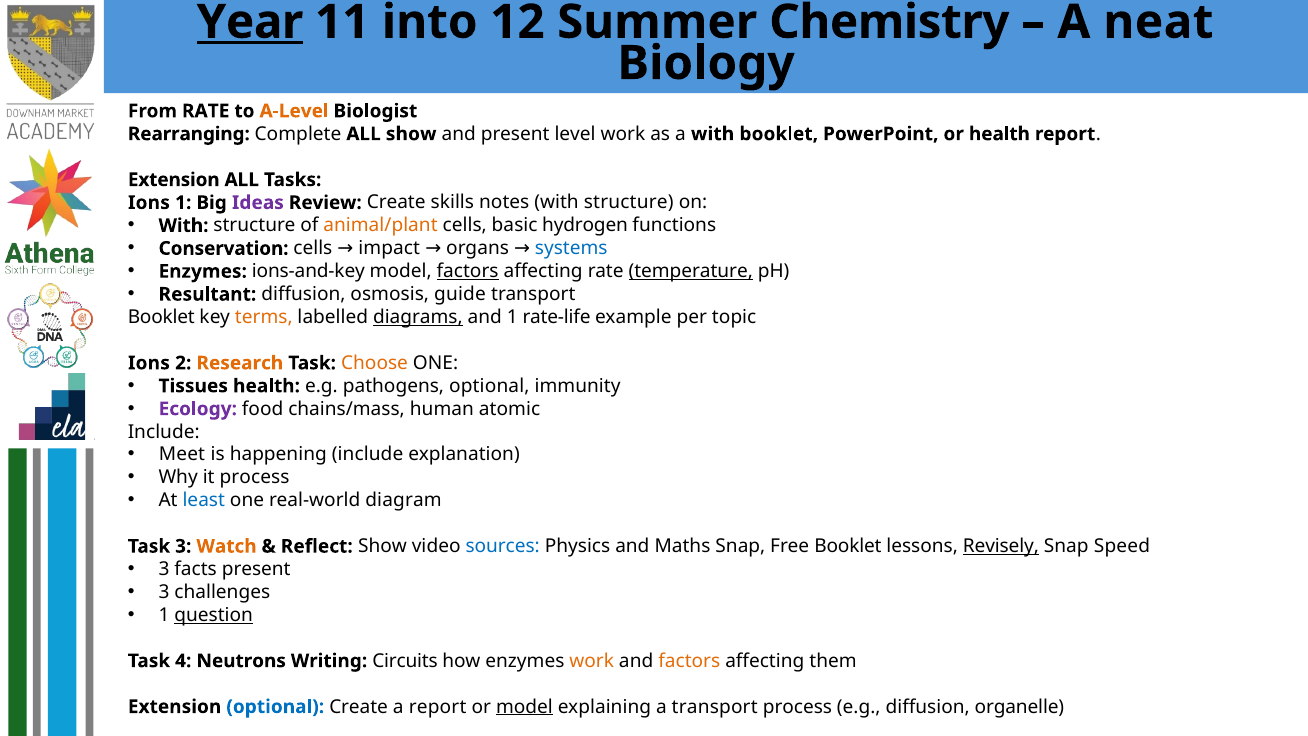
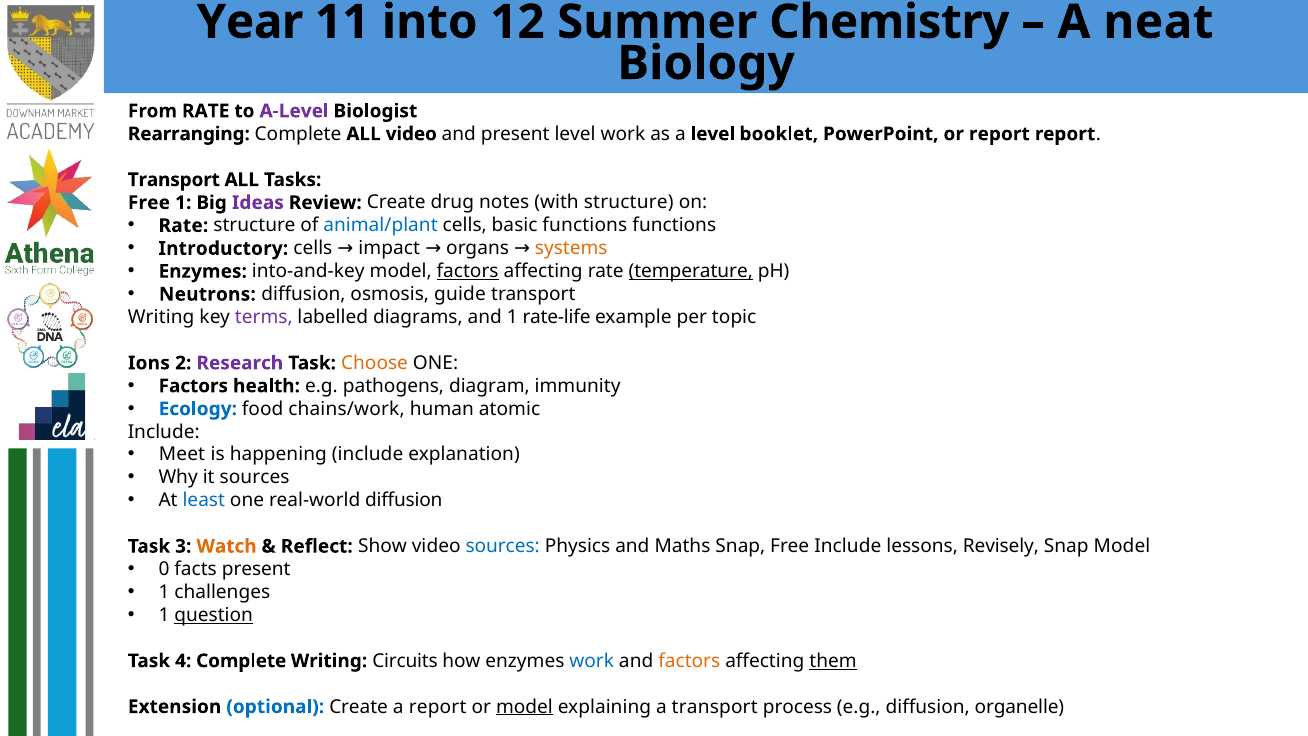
Year underline: present -> none (250, 22)
A-Level colour: orange -> purple (294, 111)
ALL show: show -> video (411, 134)
a with: with -> level (713, 134)
or health: health -> report (999, 134)
Extension: Extension -> Transport (174, 180)
Ions: Ions -> Free (149, 203)
skills: skills -> drug (452, 203)
With: With -> Rate (183, 226)
animal/plant colour: orange -> blue (381, 226)
basic hydrogen: hydrogen -> functions (585, 226)
Conservation: Conservation -> Introductory (223, 248)
systems colour: blue -> orange (571, 248)
ions-and-key: ions-and-key -> into-and-key (308, 271)
Resultant: Resultant -> Neutrons (207, 294)
Booklet: Booklet -> Writing (161, 317)
terms colour: orange -> purple (264, 317)
diagrams underline: present -> none (418, 317)
Research colour: orange -> purple (240, 363)
Tissues: Tissues -> Factors (193, 386)
pathogens optional: optional -> diagram (489, 386)
Ecology colour: purple -> blue (198, 409)
chains/mass: chains/mass -> chains/work (346, 409)
it process: process -> sources (255, 477)
real-world diagram: diagram -> diffusion (404, 500)
Free Booklet: Booklet -> Include (848, 546)
Revisely underline: present -> none (1001, 546)
Snap Speed: Speed -> Model (1122, 546)
3: 3 -> 0 (164, 569)
3: 3 -> 1 (164, 592)
4 Neutrons: Neutrons -> Complete (241, 661)
work colour: orange -> blue (592, 661)
them underline: none -> present (833, 661)
